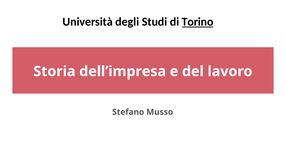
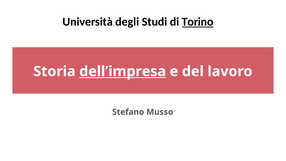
dell’impresa underline: none -> present (123, 71)
